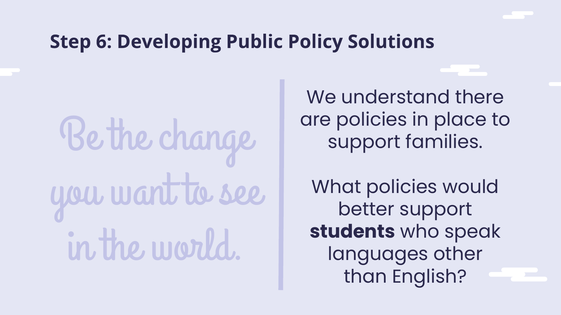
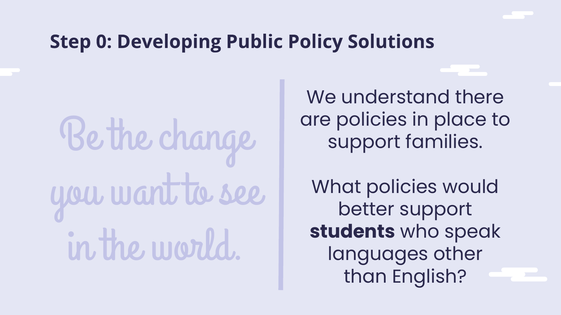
6: 6 -> 0 (104, 42)
